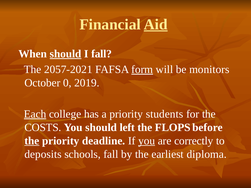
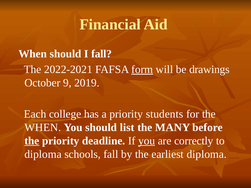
Aid underline: present -> none (156, 24)
should underline: present -> none (66, 54)
2057-2021: 2057-2021 -> 2022-2021 (68, 70)
monitors: monitors -> drawings (209, 70)
0: 0 -> 9 (67, 83)
Each underline: present -> none (35, 114)
COSTS: COSTS -> WHEN (43, 128)
left: left -> list (127, 128)
FLOPS: FLOPS -> MANY (173, 128)
deposits: deposits -> diploma (43, 154)
